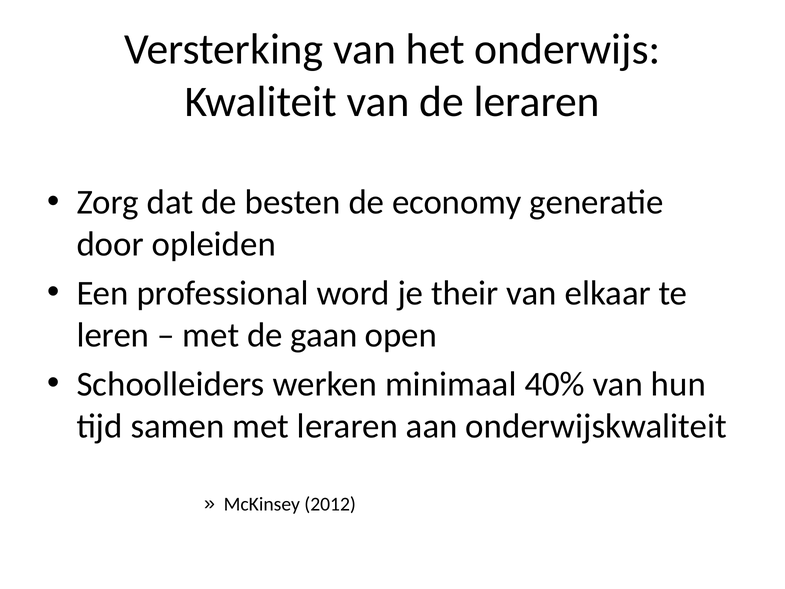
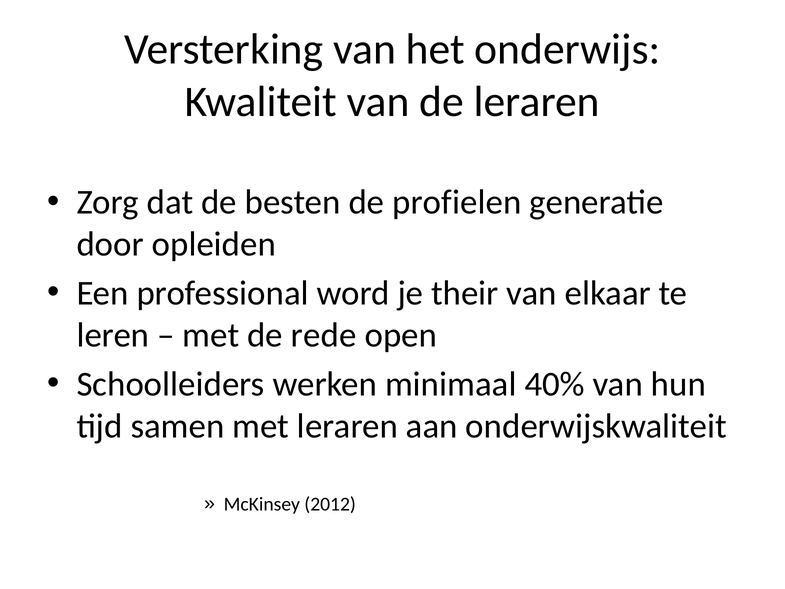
economy: economy -> profielen (457, 202)
gaan: gaan -> rede (324, 335)
